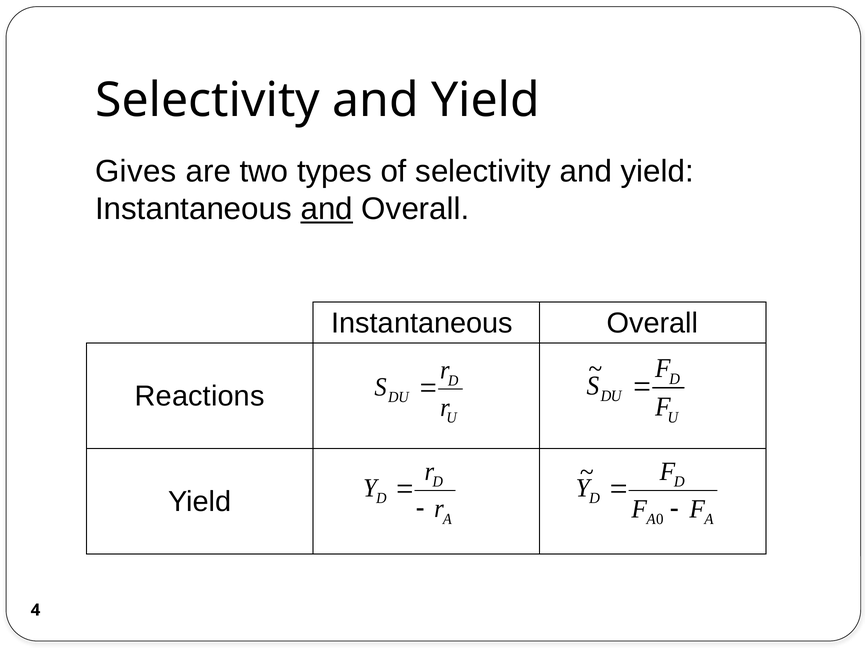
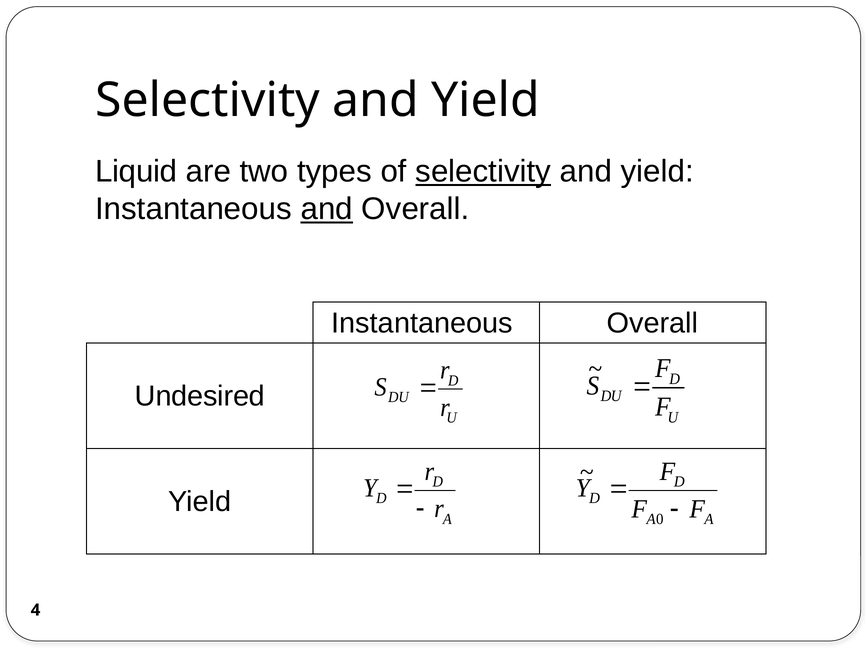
Gives: Gives -> Liquid (136, 172)
selectivity underline: none -> present (483, 172)
Reactions: Reactions -> Undesired (200, 396)
